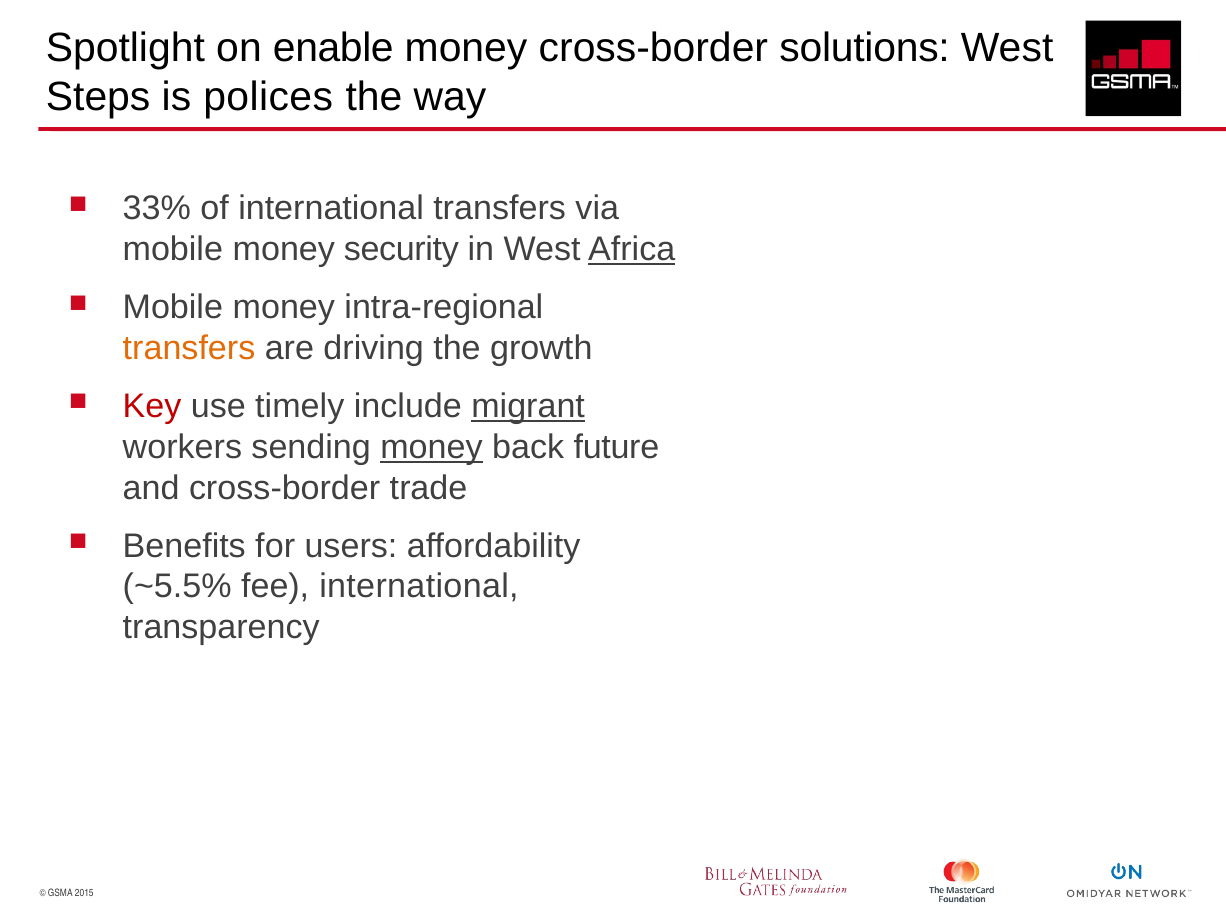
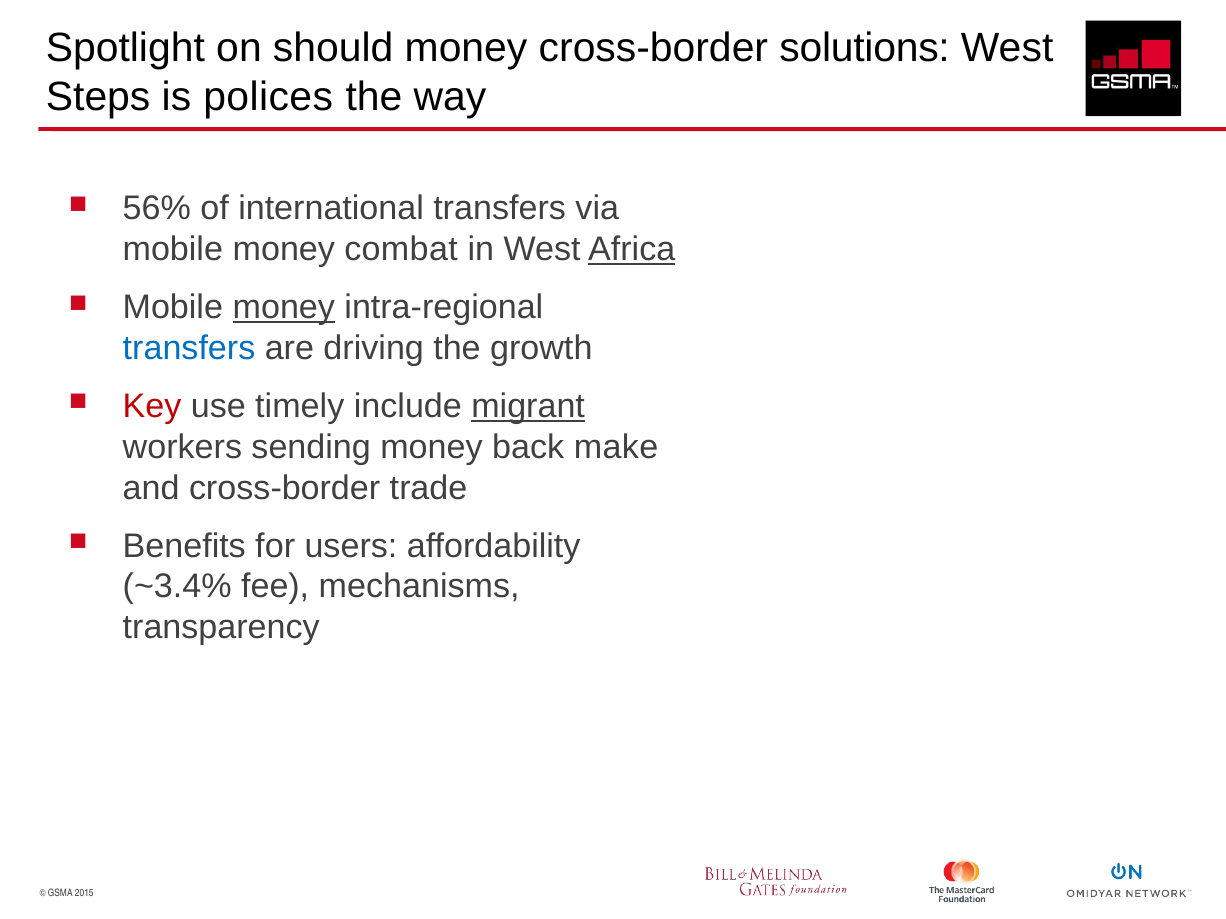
enable: enable -> should (333, 48)
33%: 33% -> 56% (157, 209)
security: security -> combat (401, 250)
money underline: none -> present (284, 308)
transfers colour: orange -> blue (189, 349)
money underline: present -> none (432, 447)
future: future -> make (616, 447)
~5.5%: ~5.5% -> ~3.4% (177, 587)
fee international: international -> mechanisms (419, 587)
